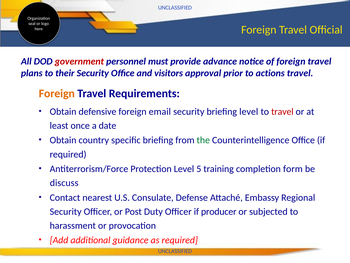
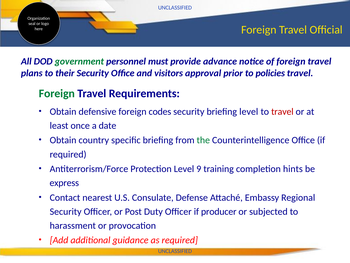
government colour: red -> green (79, 61)
actions: actions -> policies (270, 73)
Foreign colour: orange -> green (57, 93)
email: email -> codes (160, 111)
5: 5 -> 9 (199, 169)
form: form -> hints (293, 169)
discuss: discuss -> express (64, 183)
